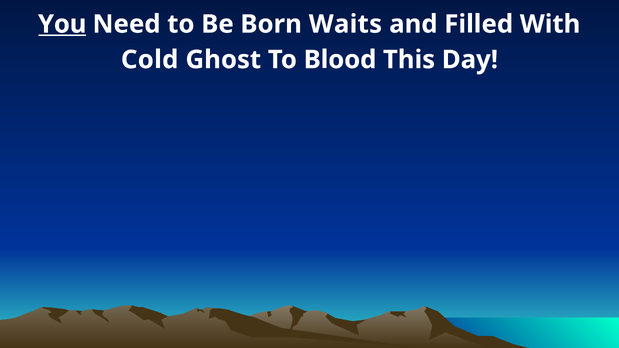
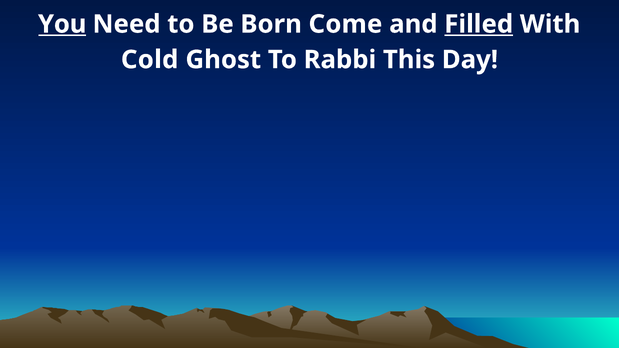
Waits: Waits -> Come (345, 24)
Filled underline: none -> present (479, 24)
Blood: Blood -> Rabbi (340, 60)
